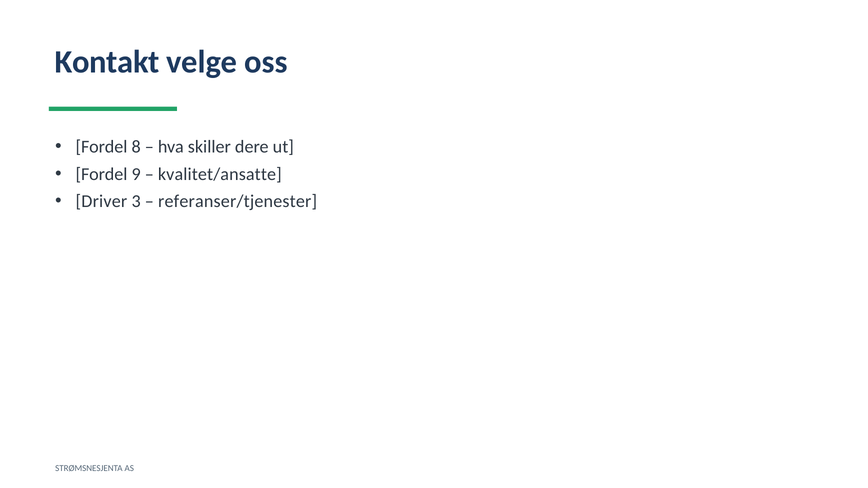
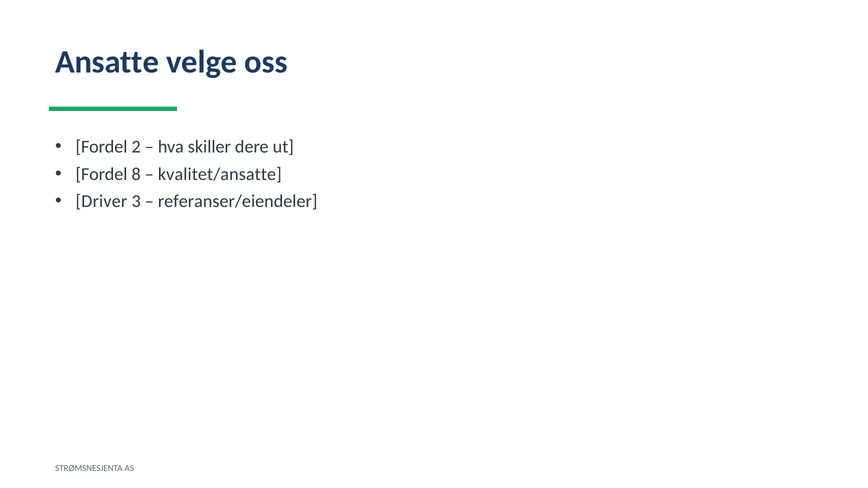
Kontakt: Kontakt -> Ansatte (107, 62)
8: 8 -> 2 (136, 147)
9: 9 -> 8 (136, 174)
referanser/tjenester: referanser/tjenester -> referanser/eiendeler (238, 201)
